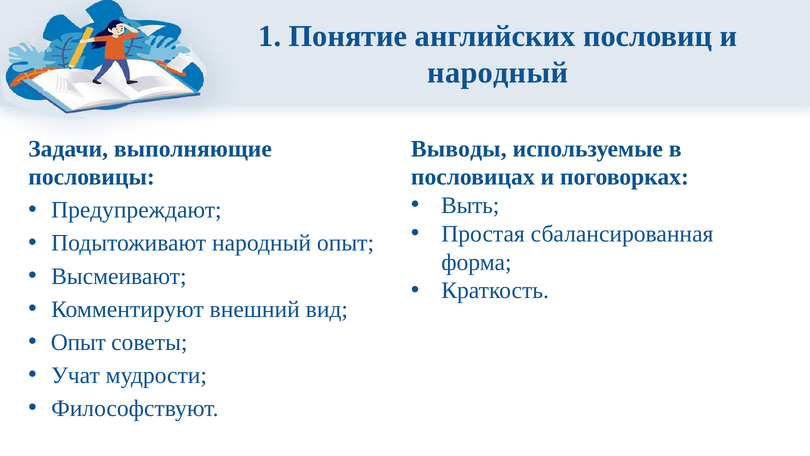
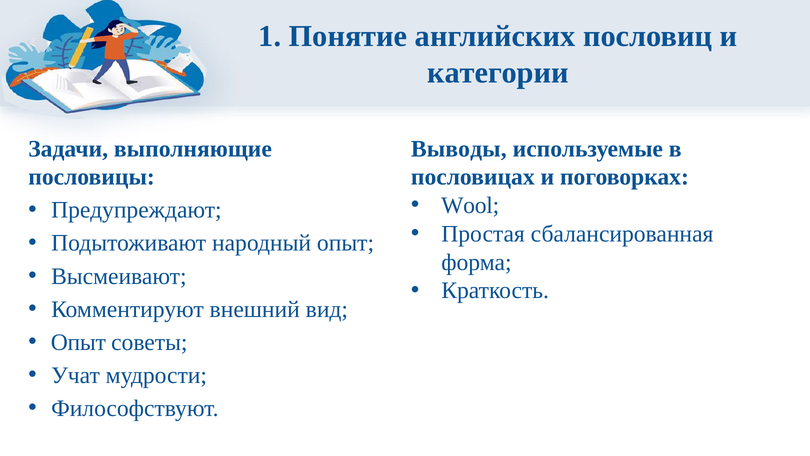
народный: народный -> категории (498, 73)
Выть: Выть -> Wool (470, 205)
